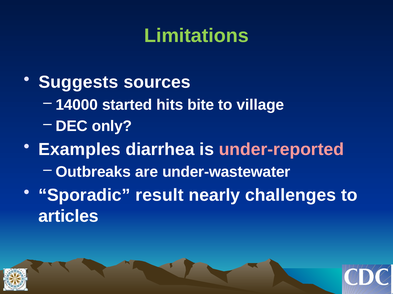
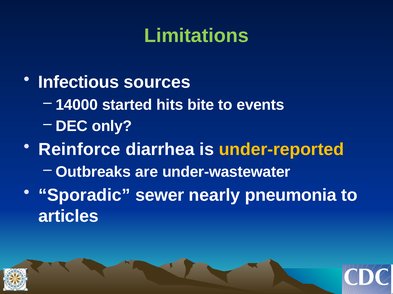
Suggests: Suggests -> Infectious (79, 82)
village: village -> events (260, 105)
Examples: Examples -> Reinforce (79, 150)
under-reported colour: pink -> yellow (281, 150)
result: result -> sewer (160, 196)
challenges: challenges -> pneumonia (291, 196)
